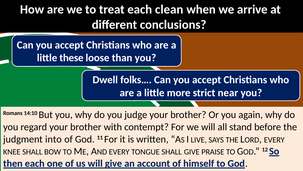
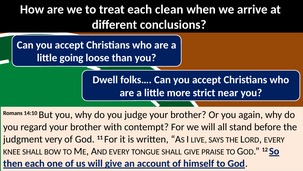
these: these -> going (71, 58)
into: into -> very (54, 139)
